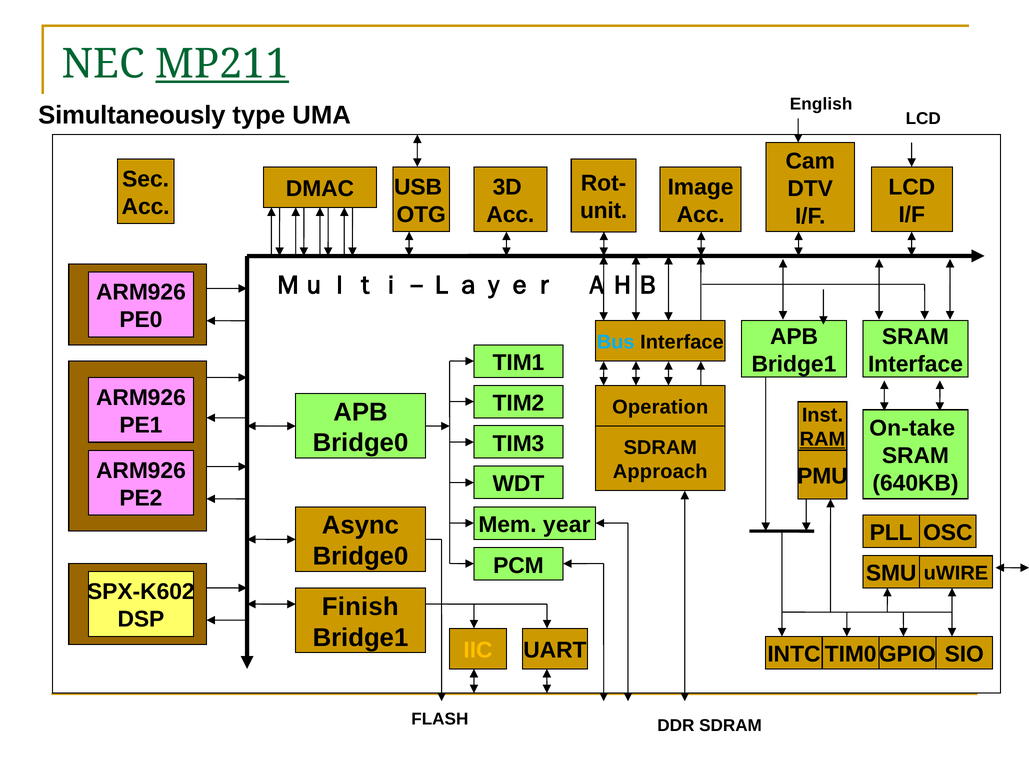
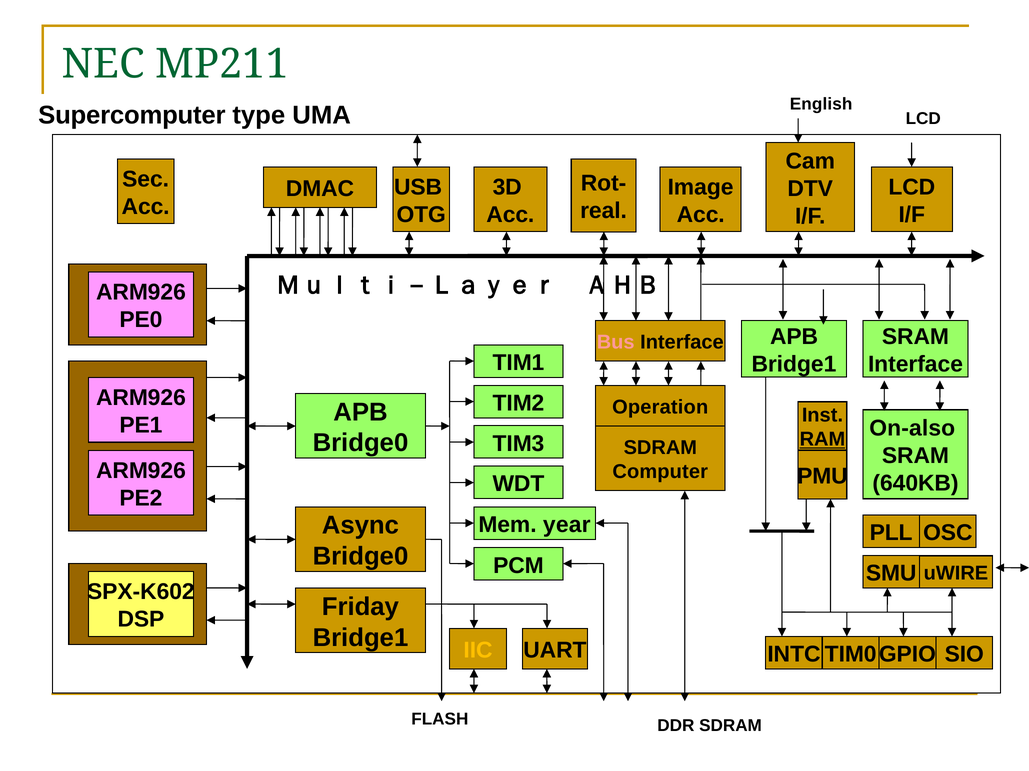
MP211 underline: present -> none (222, 64)
Simultaneously: Simultaneously -> Supercomputer (132, 115)
unit: unit -> real (604, 211)
Bus colour: light blue -> pink (616, 343)
On-take: On-take -> On-also (912, 429)
Approach: Approach -> Computer (660, 472)
Finish: Finish -> Friday (360, 607)
